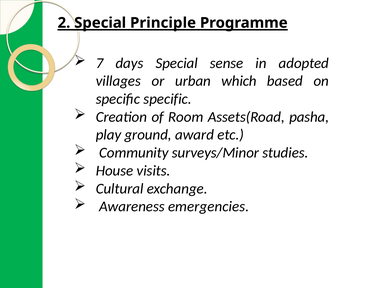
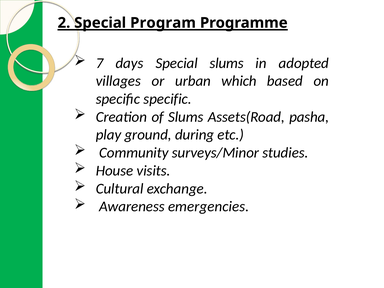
Principle: Principle -> Program (163, 23)
Special sense: sense -> slums (227, 63)
of Room: Room -> Slums (186, 117)
award: award -> during (195, 135)
